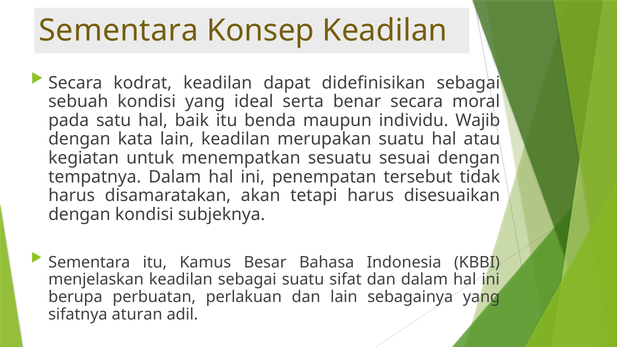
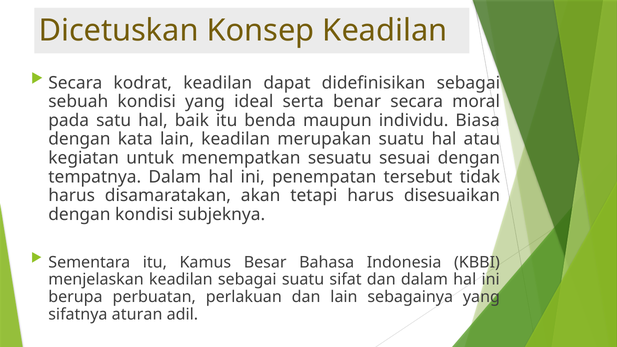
Sementara: Sementara -> Dicetuskan (119, 31)
Wajib: Wajib -> Biasa (478, 121)
